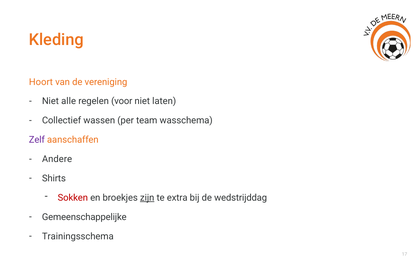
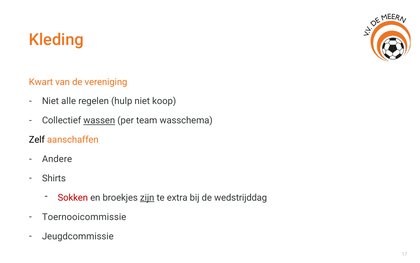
Hoort: Hoort -> Kwart (41, 82)
voor: voor -> hulp (122, 101)
laten: laten -> koop (164, 101)
wassen underline: none -> present (99, 120)
Zelf colour: purple -> black (37, 140)
Gemeenschappelijke: Gemeenschappelijke -> Toernooicommissie (84, 217)
Trainingsschema: Trainingsschema -> Jeugdcommissie (78, 236)
